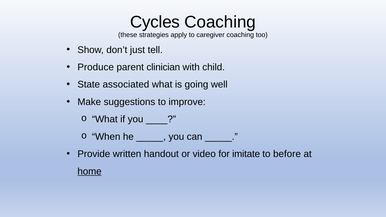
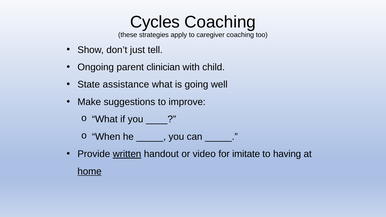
Produce: Produce -> Ongoing (96, 67)
associated: associated -> assistance (126, 85)
written underline: none -> present (127, 154)
before: before -> having (287, 154)
